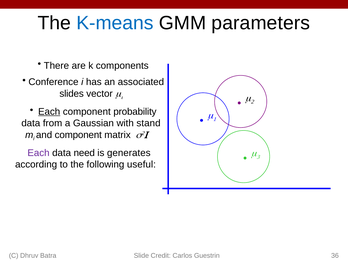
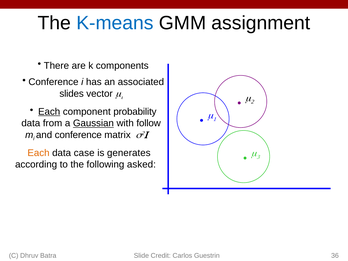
parameters: parameters -> assignment (261, 23)
Gaussian underline: none -> present (93, 123)
stand: stand -> follow (149, 123)
and component: component -> conference (78, 135)
Each colour: purple -> orange (38, 153)
need: need -> case (84, 153)
useful: useful -> asked (141, 165)
